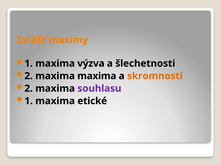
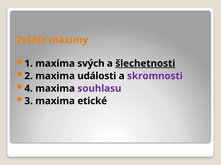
výzva: výzva -> svých (91, 64)
šlechetnosti underline: none -> present (145, 64)
maxima maxima: maxima -> události (97, 76)
skromnosti colour: orange -> purple (155, 76)
2: 2 -> 4 (29, 89)
1: 1 -> 3 (29, 101)
